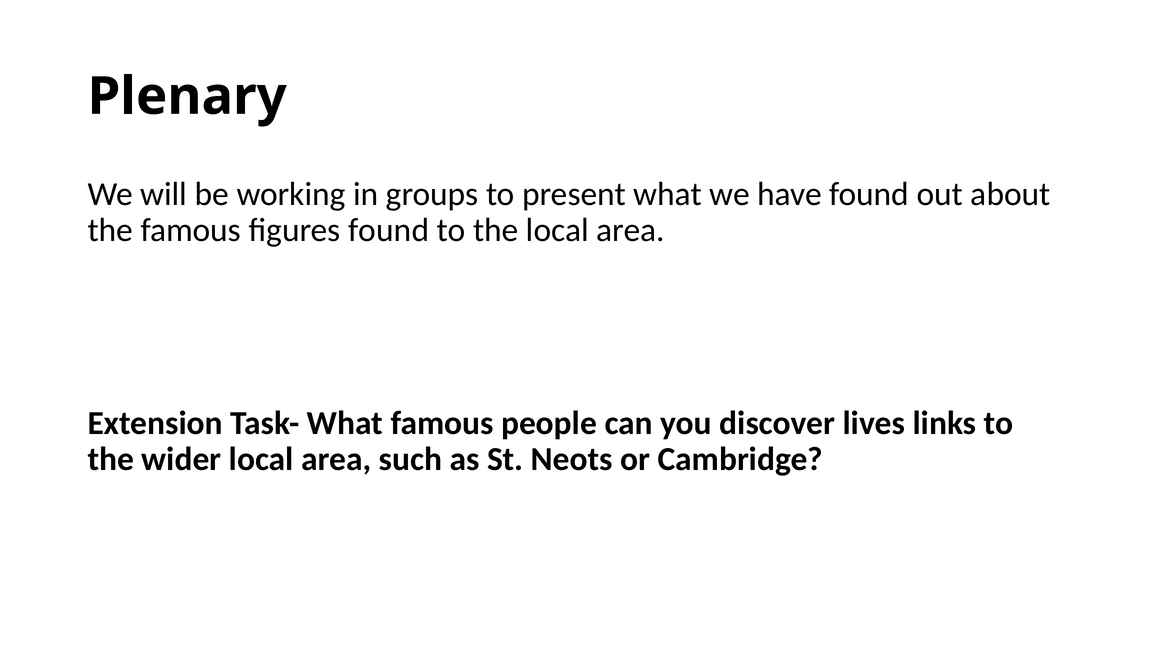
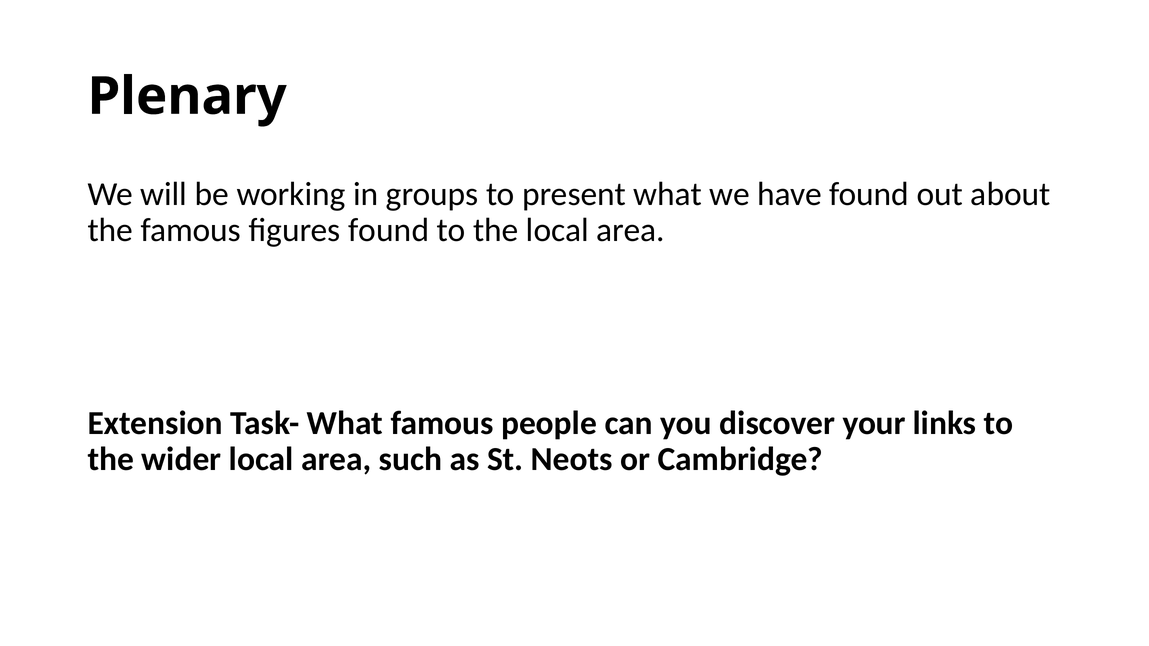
lives: lives -> your (874, 423)
